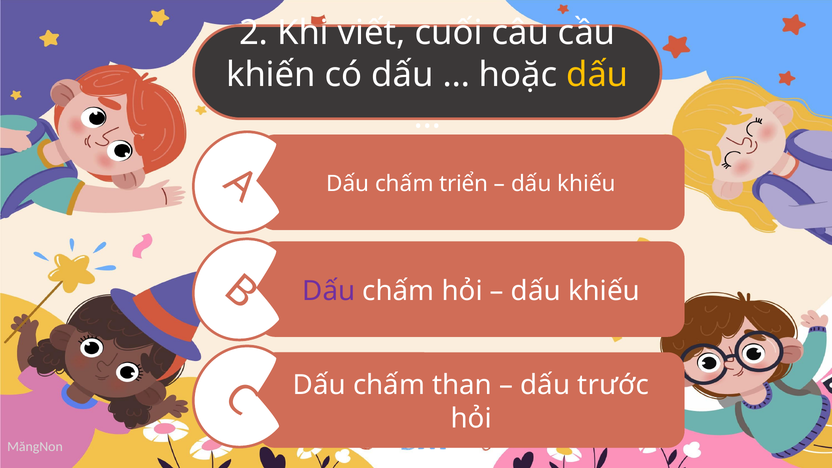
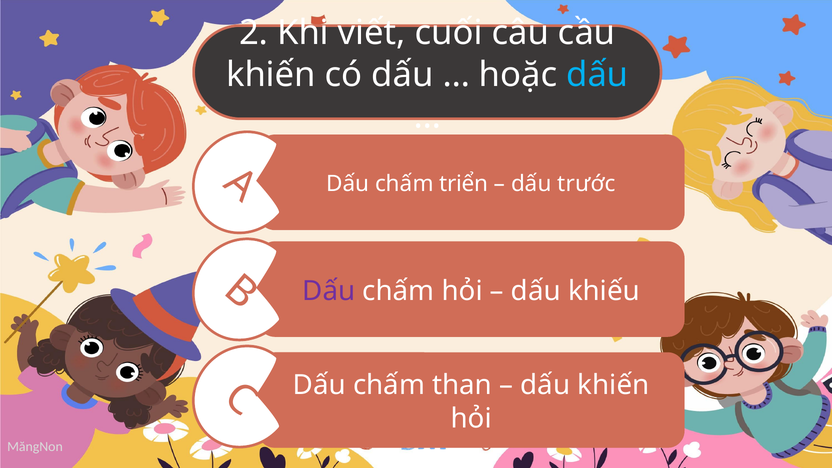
dấu colour: yellow -> light blue (597, 75)
khiếu: khiếu -> trước (586, 184)
dấu trước: trước -> khiến (613, 385)
